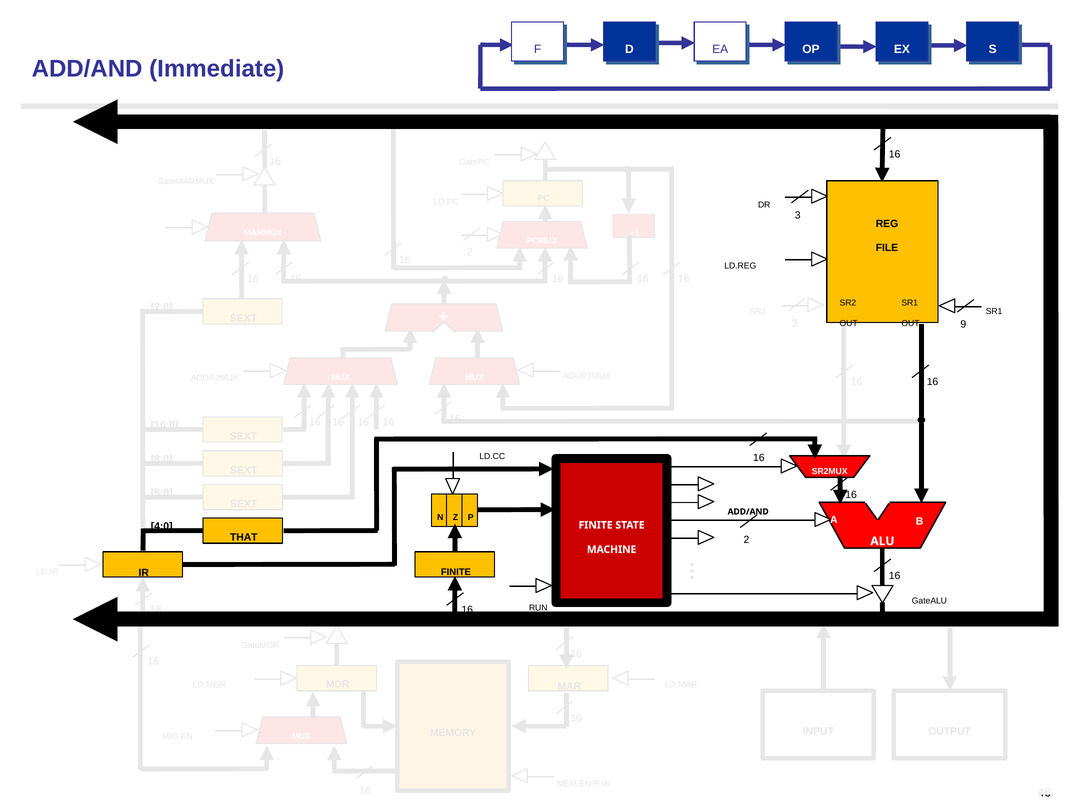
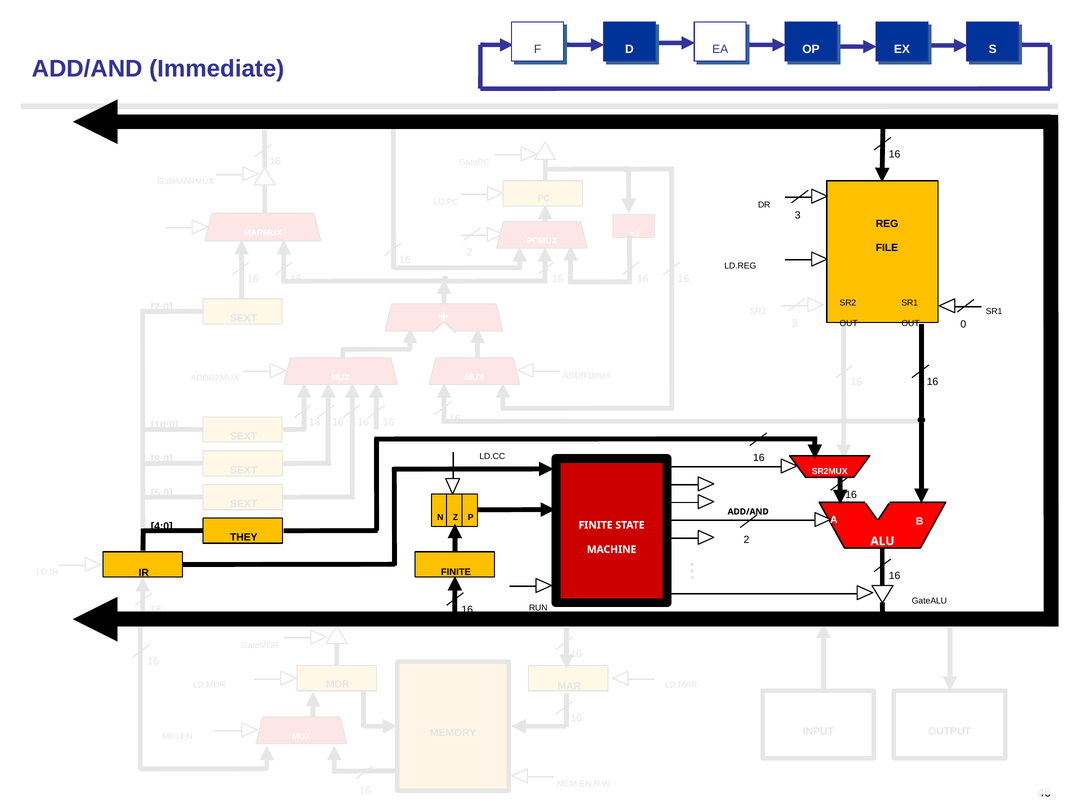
9: 9 -> 0 (963, 324)
THAT: THAT -> THEY (244, 537)
